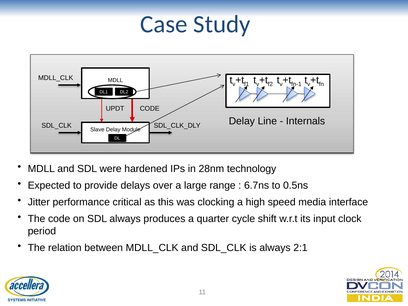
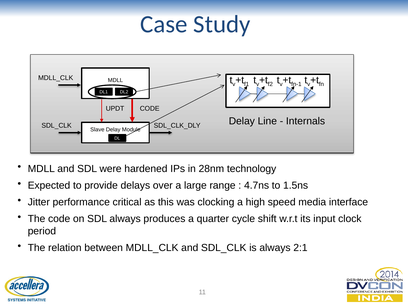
6.7ns: 6.7ns -> 4.7ns (257, 185)
0.5ns: 0.5ns -> 1.5ns (296, 185)
